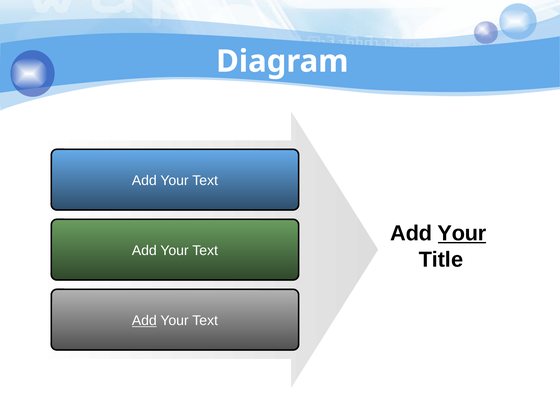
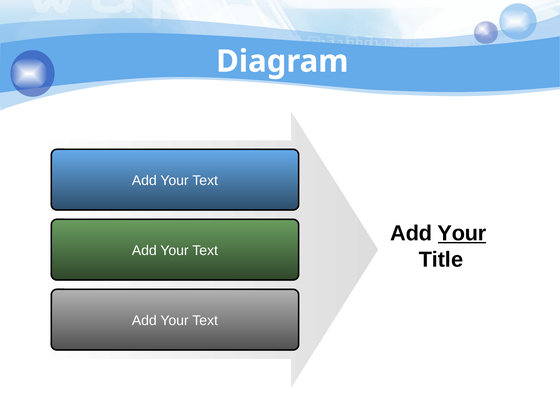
Add underline: present -> none (144, 321)
